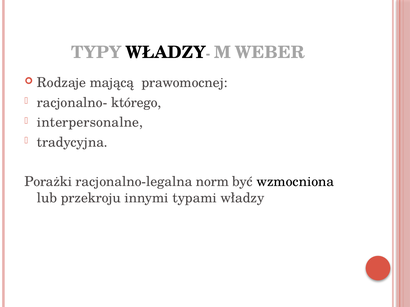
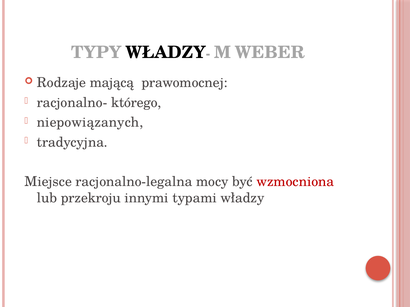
interpersonalne: interpersonalne -> niepowiązanych (90, 123)
Porażki: Porażki -> Miejsce (48, 182)
norm: norm -> mocy (212, 182)
wzmocniona colour: black -> red (295, 182)
